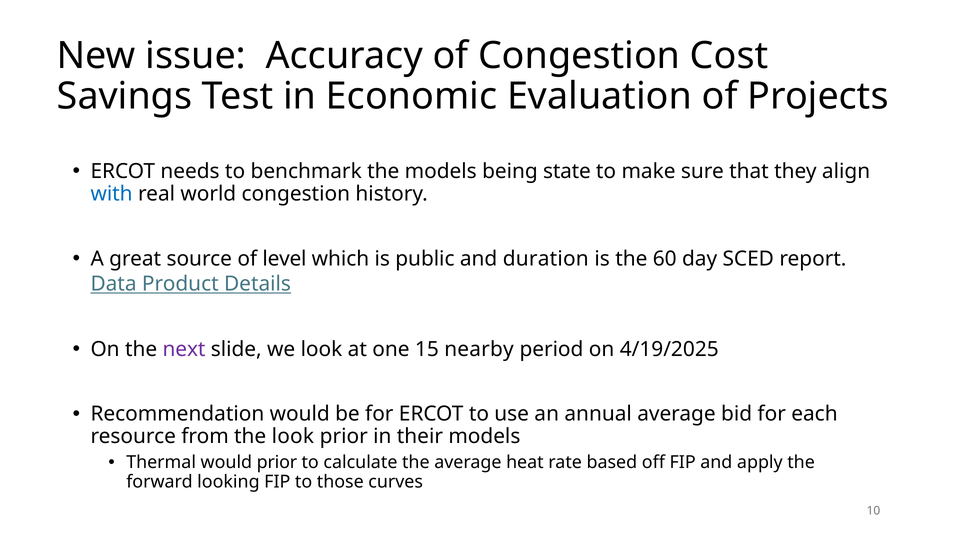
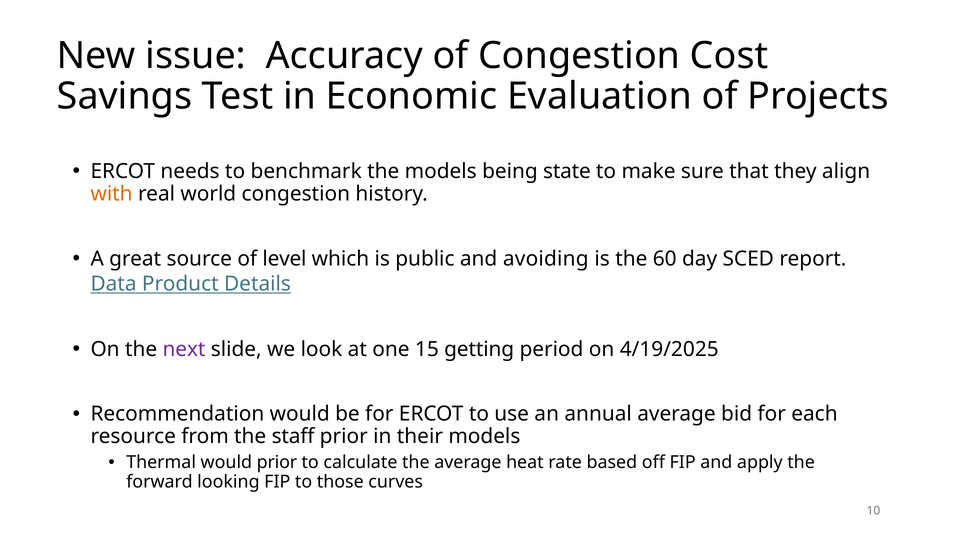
with colour: blue -> orange (112, 194)
duration: duration -> avoiding (546, 259)
nearby: nearby -> getting (479, 349)
the look: look -> staff (293, 437)
